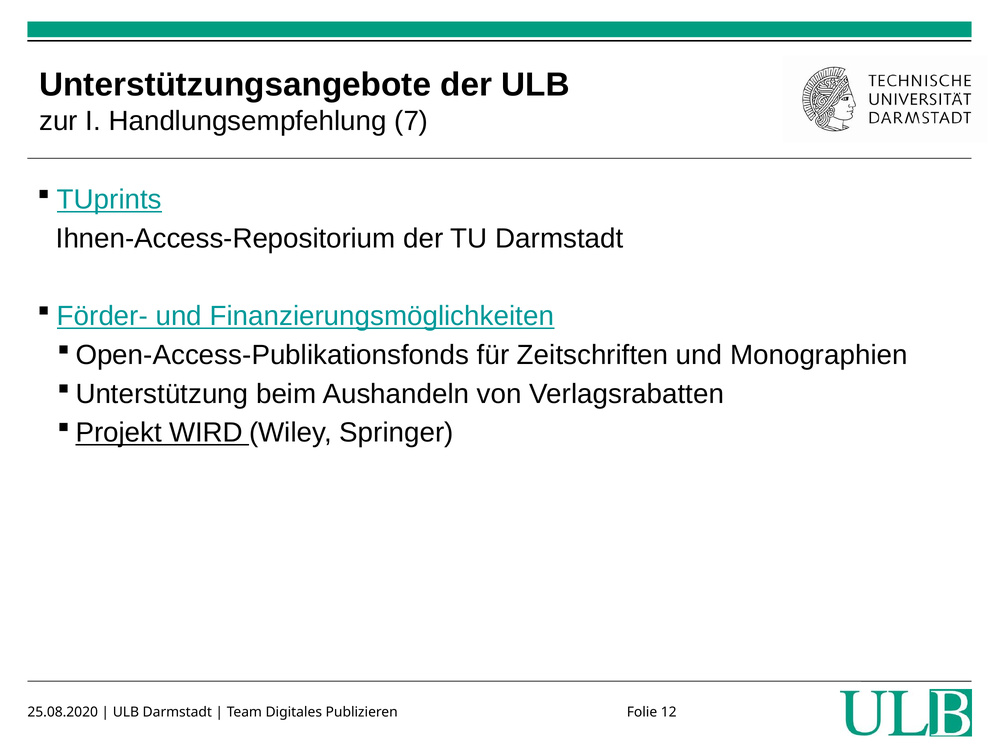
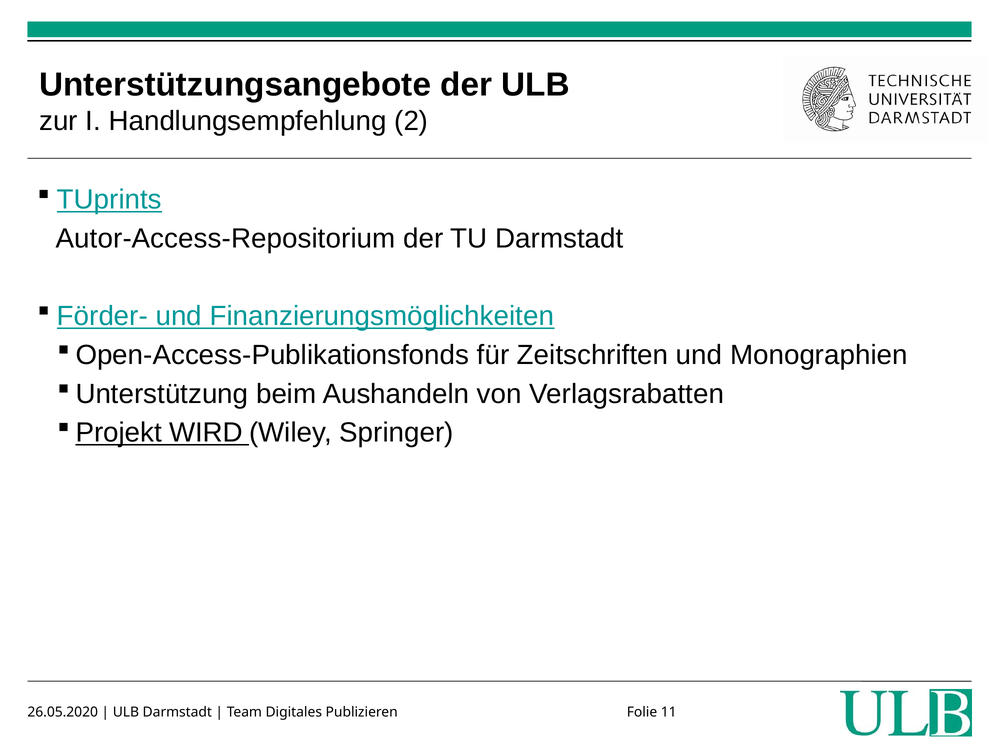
7: 7 -> 2 (411, 121)
Ihnen-Access-Repositorium: Ihnen-Access-Repositorium -> Autor-Access-Repositorium (226, 239)
25.08.2020: 25.08.2020 -> 26.05.2020 (63, 713)
12: 12 -> 11 (669, 713)
